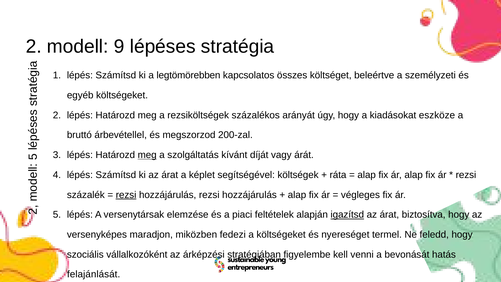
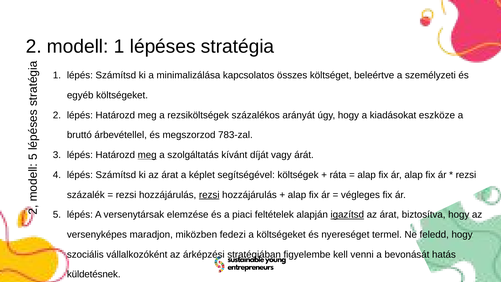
modell 9: 9 -> 1 (119, 47)
legtömörebben: legtömörebben -> minimalizálása (188, 75)
200-zal: 200-zal -> 783-zal (235, 135)
rezsi underline: present -> none (126, 195)
rezsi underline: none -> present (209, 195)
felajánlását: felajánlását -> küldetésnek (94, 274)
